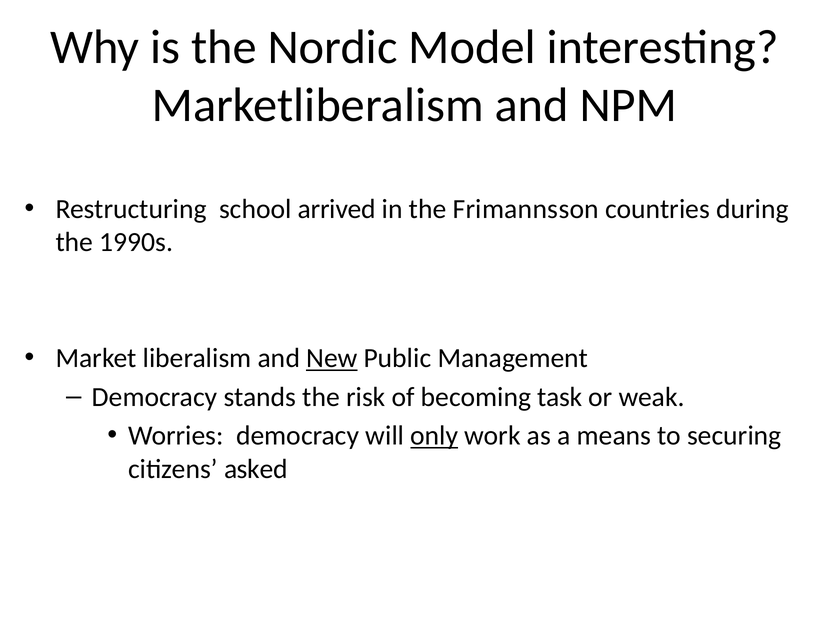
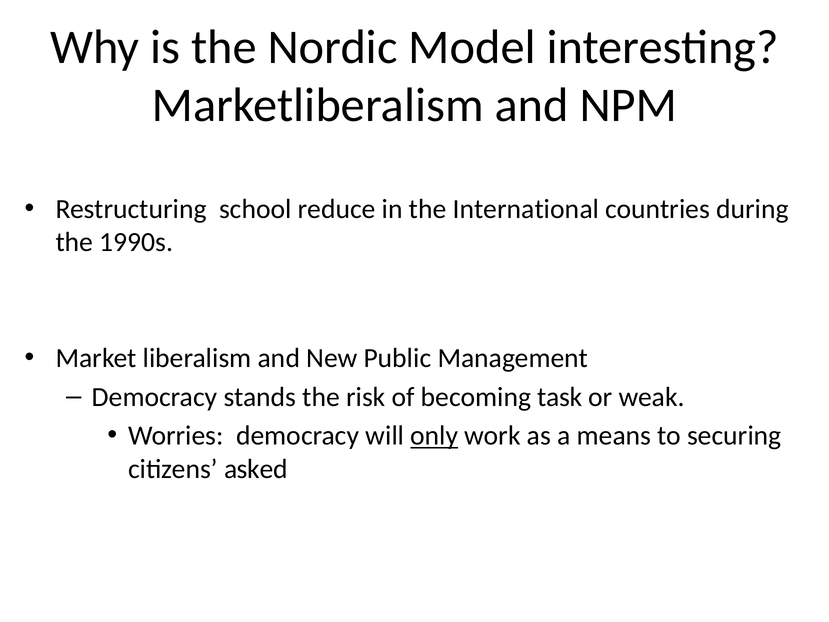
arrived: arrived -> reduce (337, 209)
Frimannsson: Frimannsson -> International (526, 209)
New underline: present -> none (332, 358)
